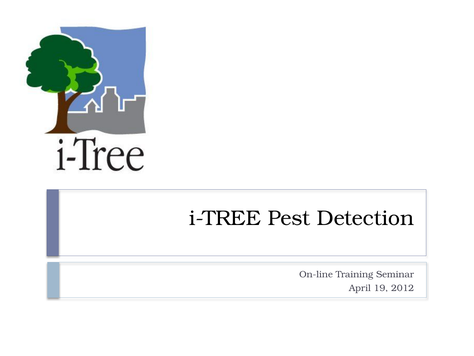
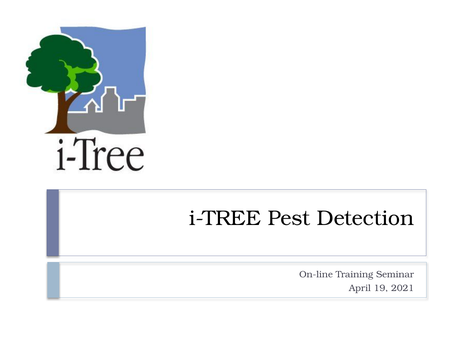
2012: 2012 -> 2021 (403, 288)
